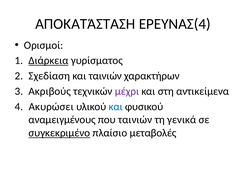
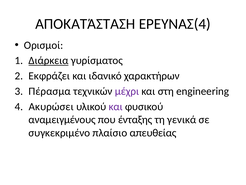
Σχεδίαση: Σχεδίαση -> Εκφράζει (49, 76)
και ταινιών: ταινιών -> ιδανικό (105, 76)
Ακριβούς: Ακριβούς -> Πέρασμα (50, 91)
αντικείμενα: αντικείμενα -> engineering (203, 91)
και colour: blue -> purple (116, 106)
που ταινιών: ταινιών -> ένταξης (135, 119)
συγκεκριμένο underline: present -> none (59, 133)
μεταβολές: μεταβολές -> απευθείας (153, 133)
